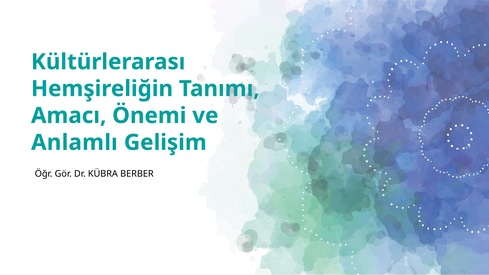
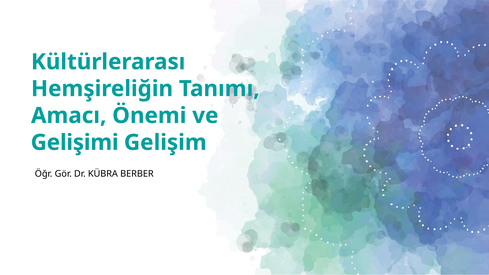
Anlamlı: Anlamlı -> Gelişimi (75, 143)
